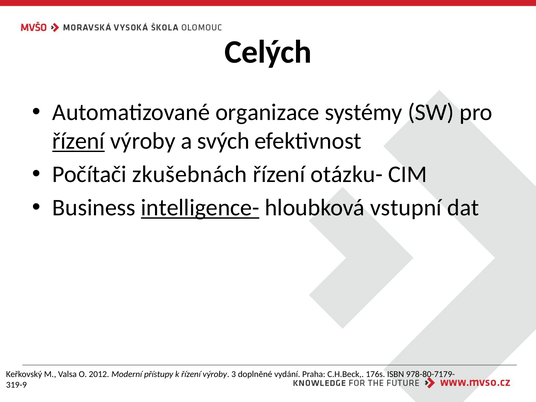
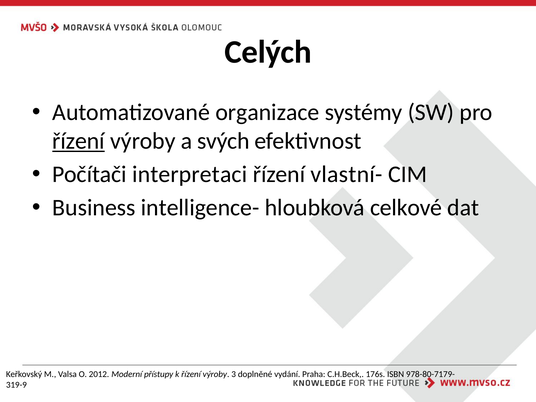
zkušebnách: zkušebnách -> interpretaci (190, 174)
otázku-: otázku- -> vlastní- (347, 174)
intelligence- underline: present -> none (200, 208)
vstupní: vstupní -> celkové (406, 208)
